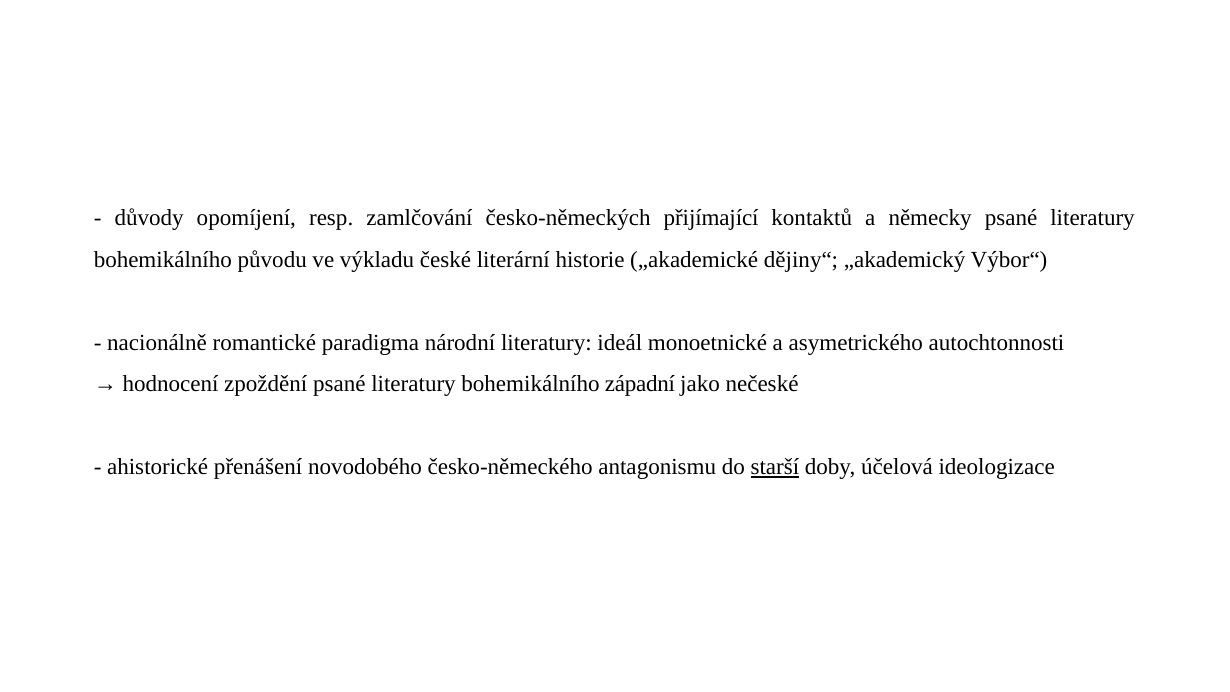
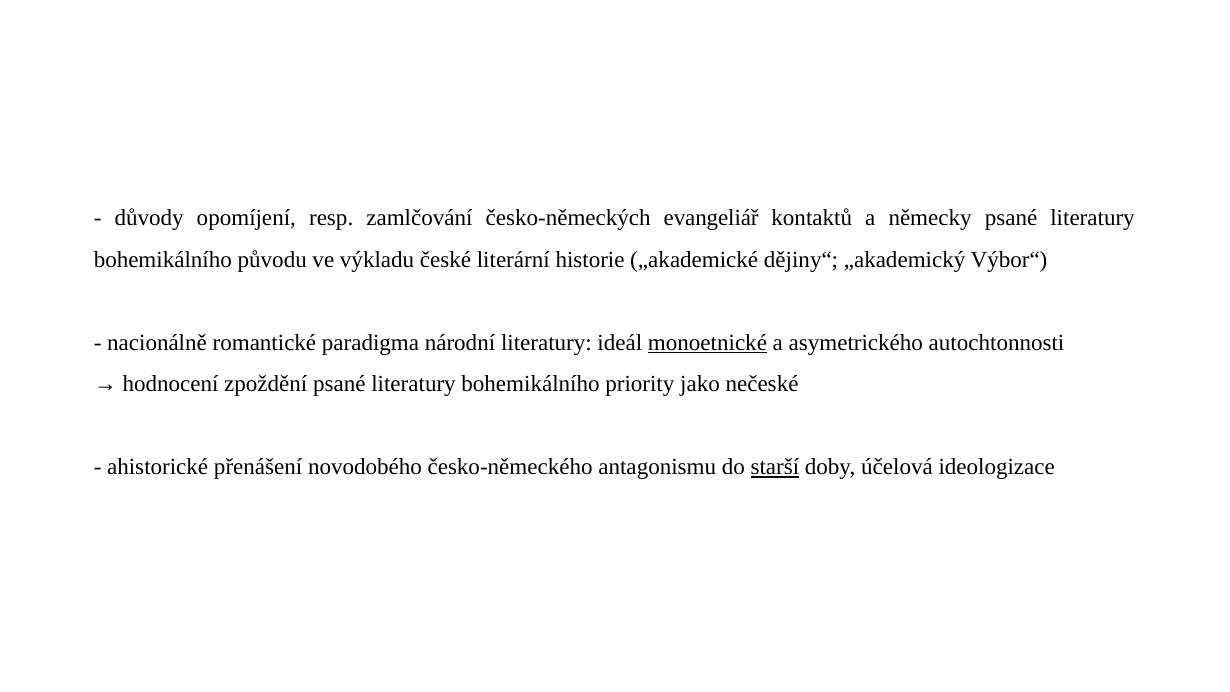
přijímající: přijímající -> evangeliář (711, 218)
monoetnické underline: none -> present (707, 343)
západní: západní -> priority (640, 384)
